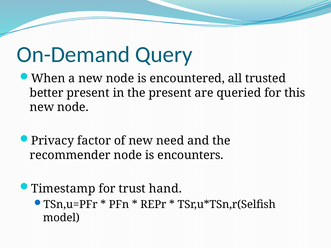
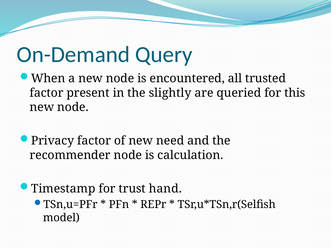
better: better -> factor (47, 93)
the present: present -> slightly (170, 93)
encounters: encounters -> calculation (190, 155)
